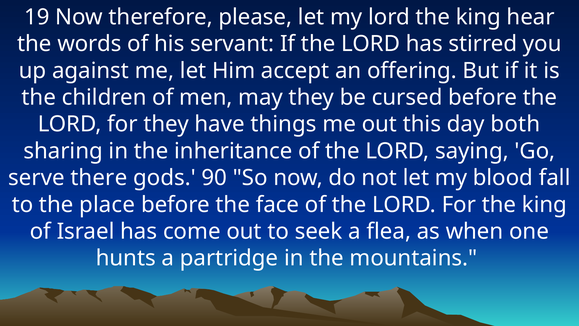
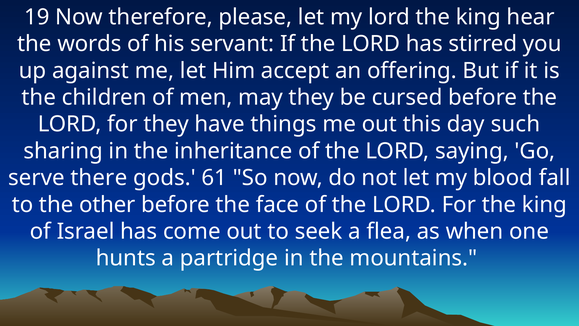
both: both -> such (516, 124)
90: 90 -> 61 (214, 178)
place: place -> other (107, 204)
